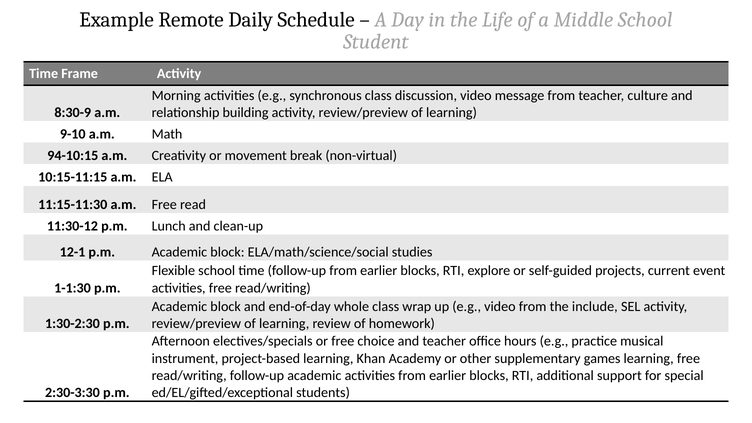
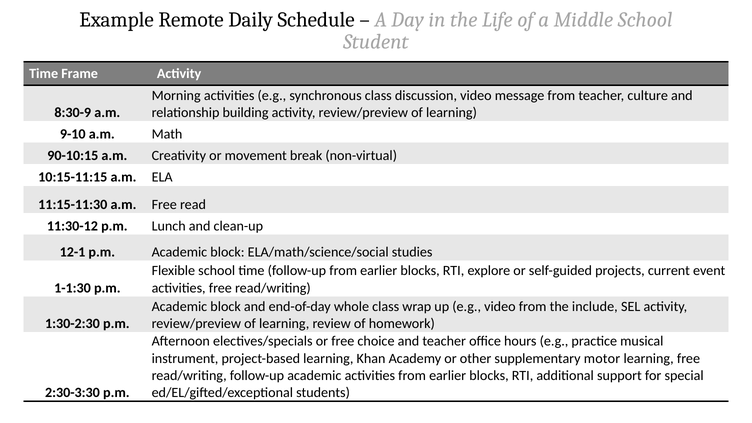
94-10:15: 94-10:15 -> 90-10:15 (73, 156)
games: games -> motor (602, 358)
